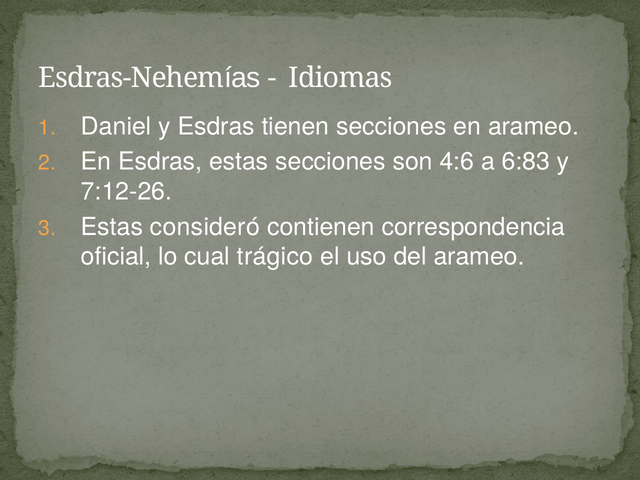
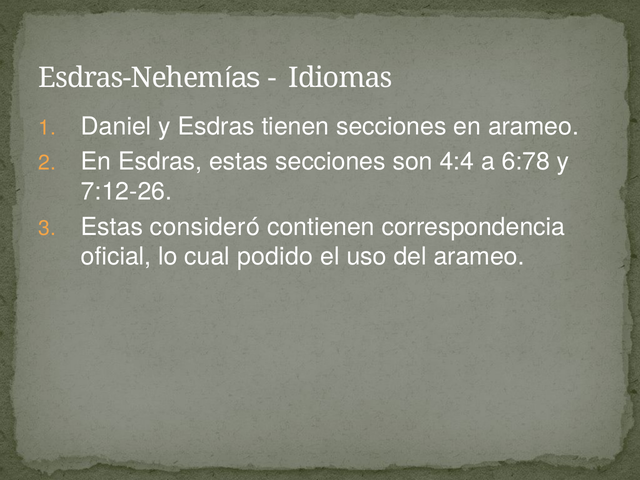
4:6: 4:6 -> 4:4 (457, 162)
6:83: 6:83 -> 6:78 (526, 162)
trágico: trágico -> podido (275, 257)
